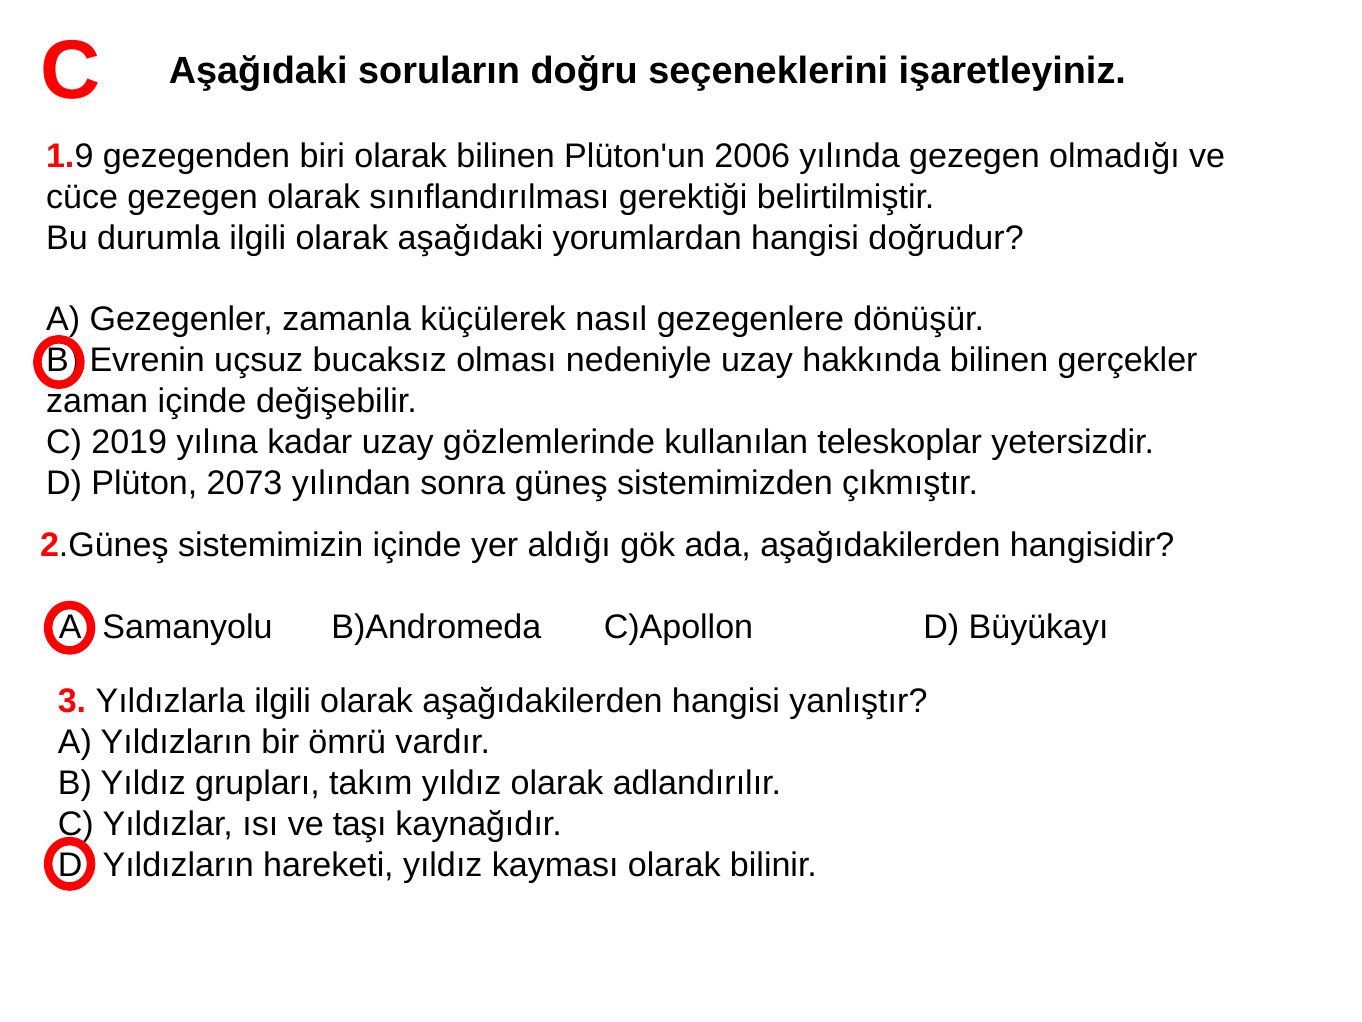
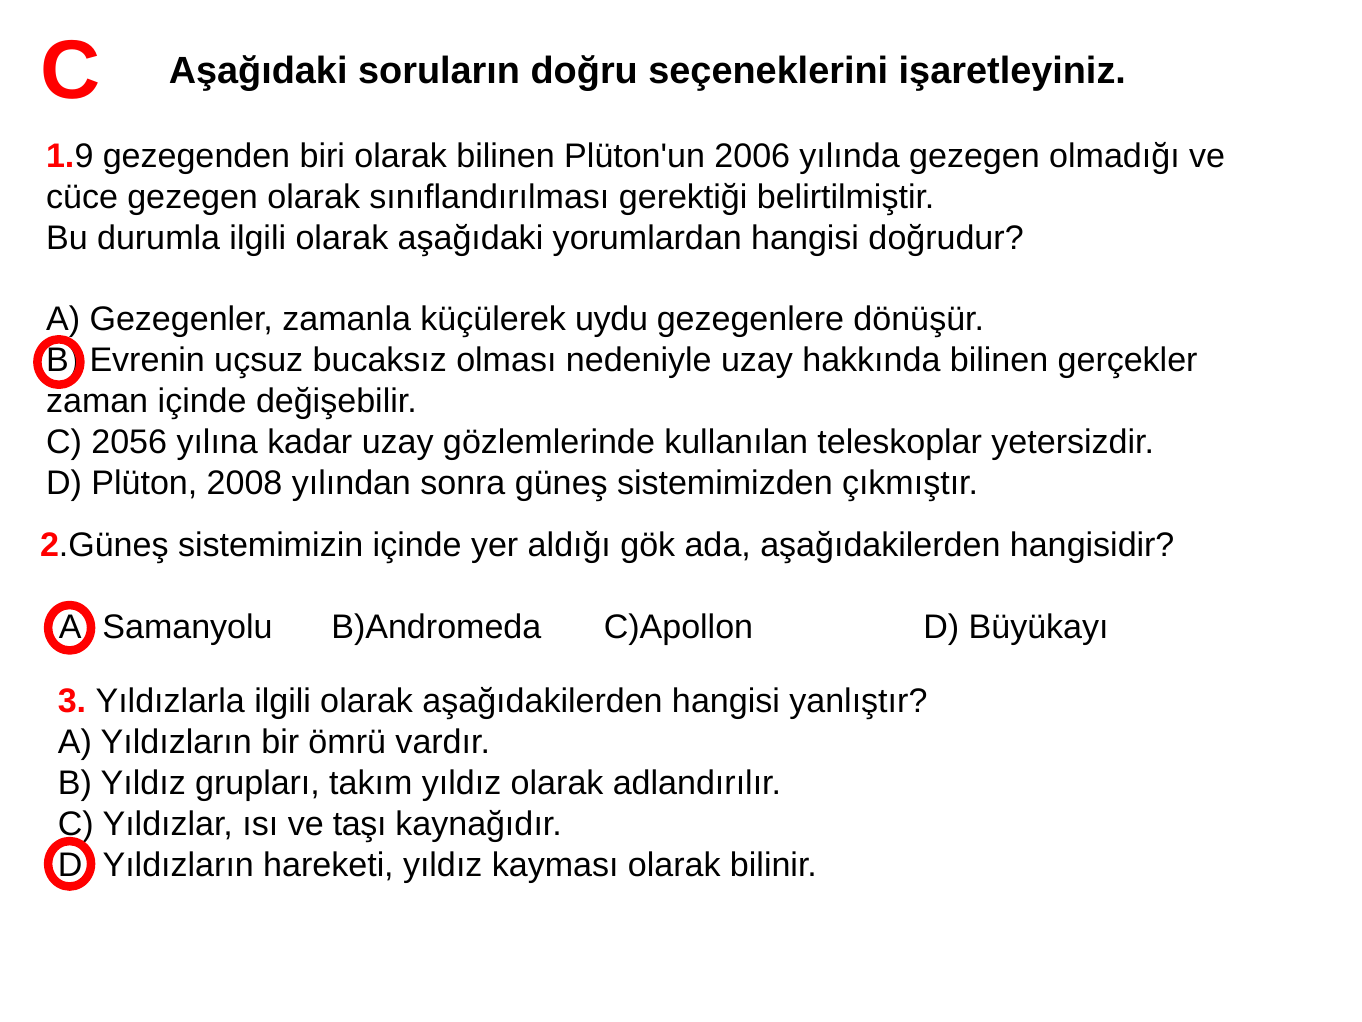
nasıl: nasıl -> uydu (612, 319)
2019: 2019 -> 2056 (129, 442)
2073: 2073 -> 2008 (245, 483)
